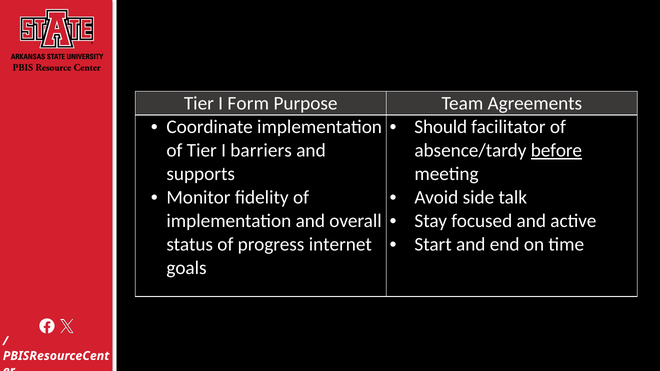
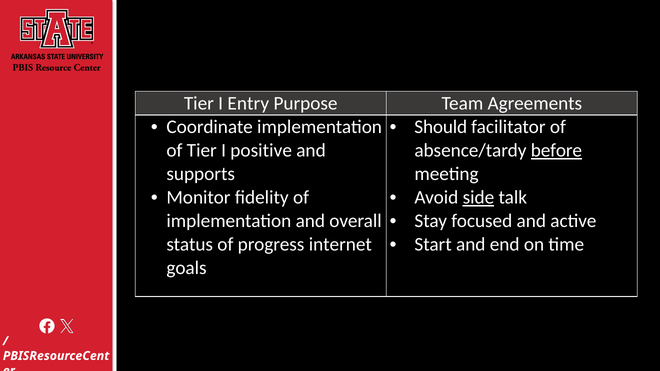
Form: Form -> Entry (248, 103)
barriers: barriers -> positive (261, 151)
side underline: none -> present (478, 198)
